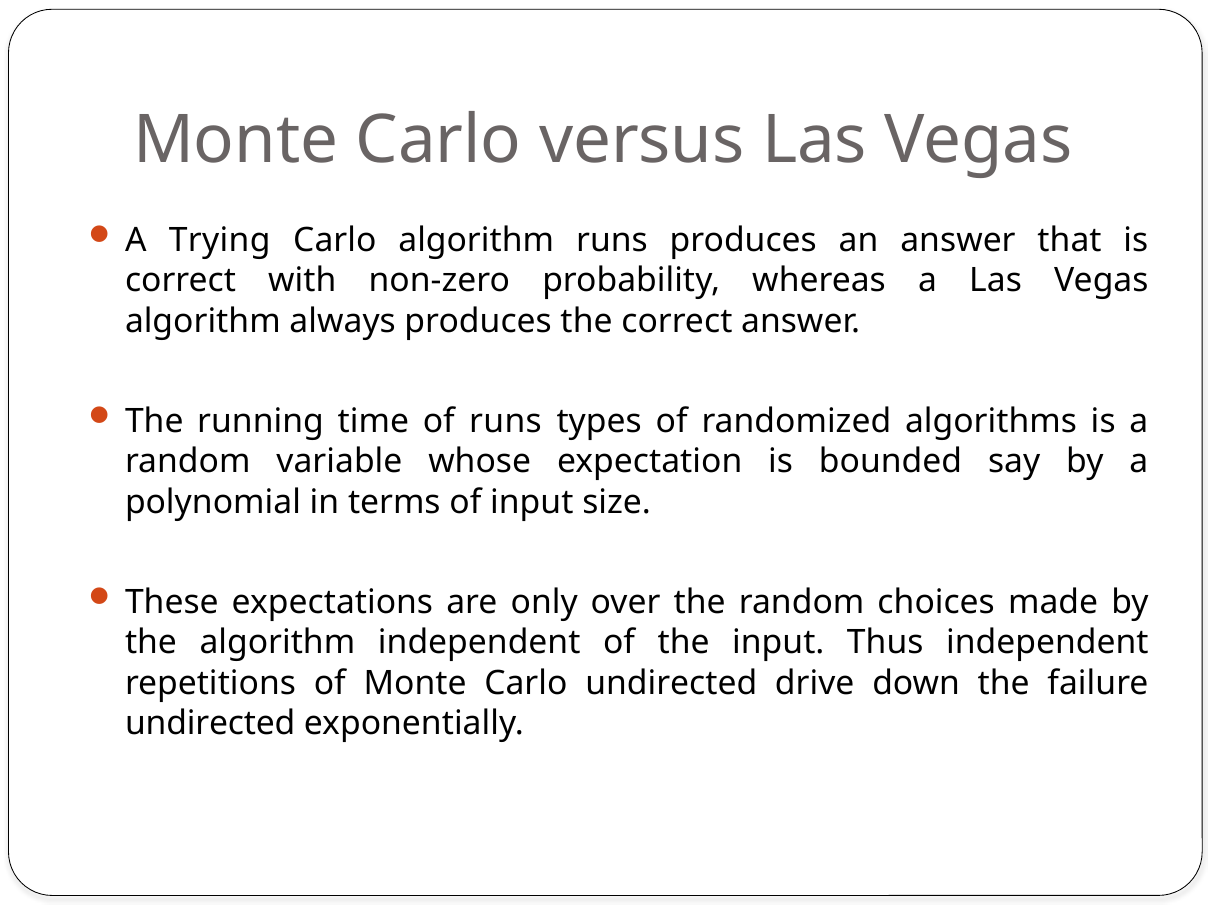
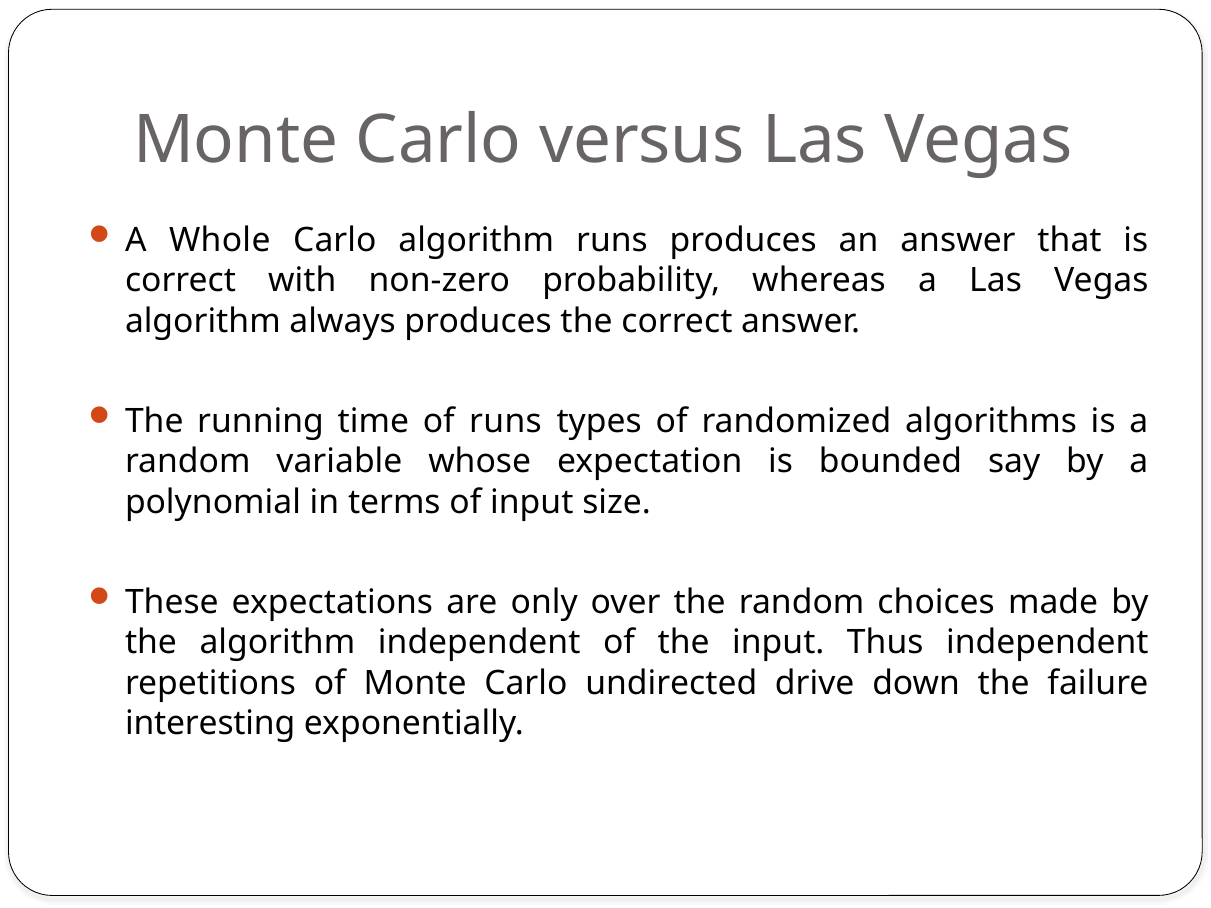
Trying: Trying -> Whole (220, 240)
undirected: undirected -> interesting (210, 724)
